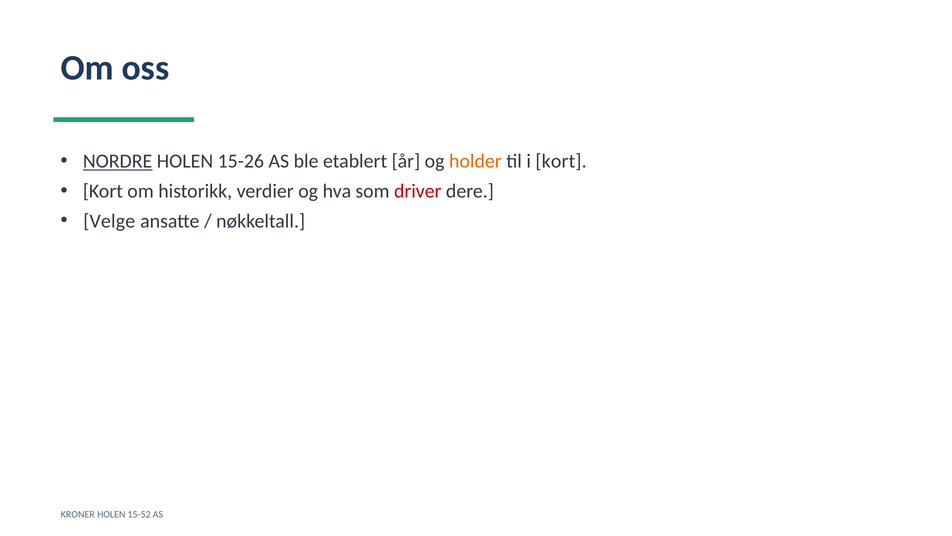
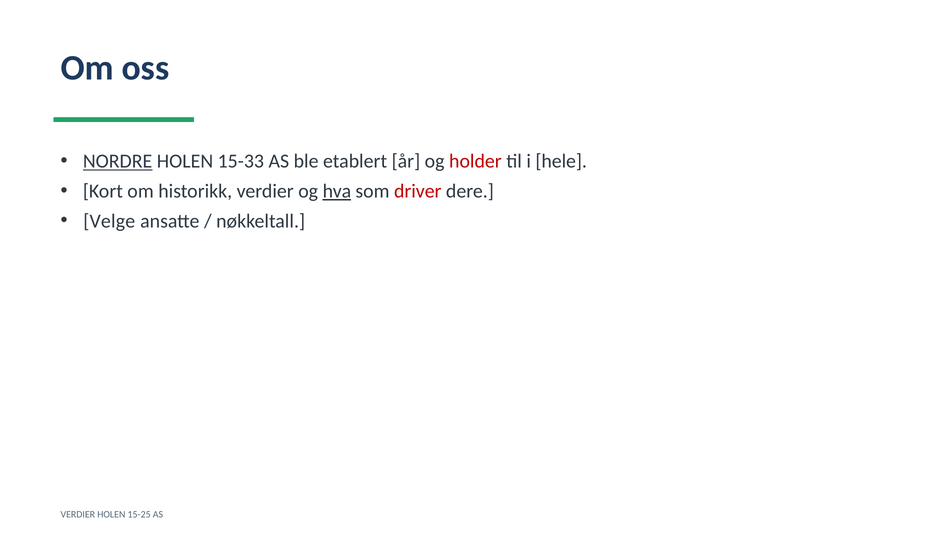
15-26: 15-26 -> 15-33 (241, 161)
holder colour: orange -> red (475, 161)
i kort: kort -> hele (561, 161)
hva underline: none -> present (337, 191)
KRONER: KRONER -> VERDIER (78, 514)
15-52: 15-52 -> 15-25 (139, 514)
